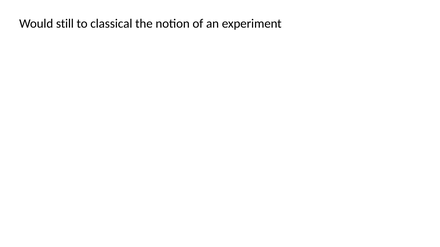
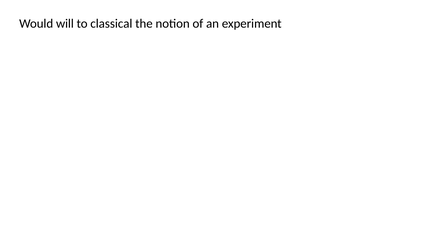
still: still -> will (65, 24)
